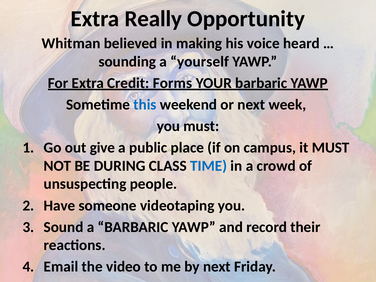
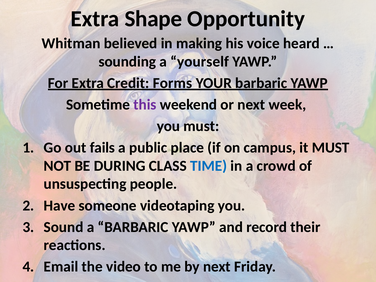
Really: Really -> Shape (153, 19)
this colour: blue -> purple (145, 105)
give: give -> fails (102, 148)
